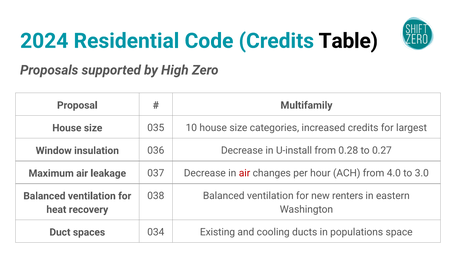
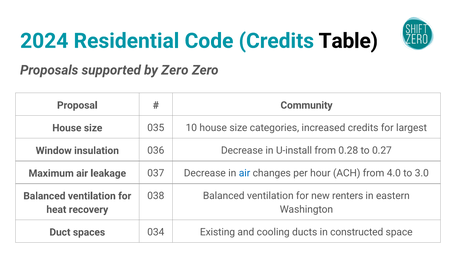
by High: High -> Zero (175, 70)
Multifamily: Multifamily -> Community (307, 105)
air colour: red -> blue (245, 173)
populations: populations -> constructed (357, 232)
